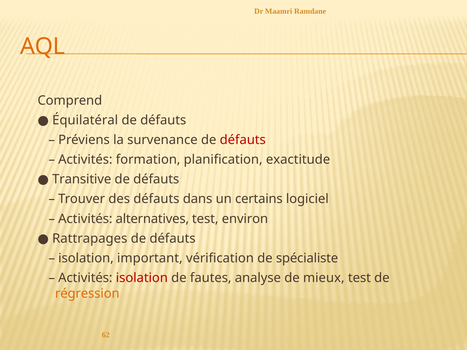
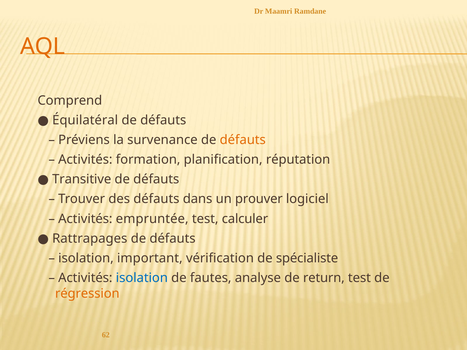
défauts colour: red -> orange (243, 140)
exactitude: exactitude -> réputation (298, 160)
certains: certains -> prouver (259, 199)
alternatives: alternatives -> empruntée (152, 219)
environ: environ -> calculer (245, 219)
isolation colour: red -> blue (142, 278)
mieux: mieux -> return (324, 278)
